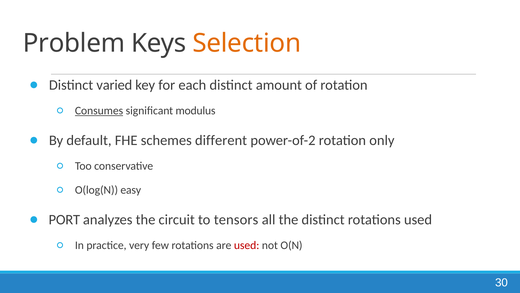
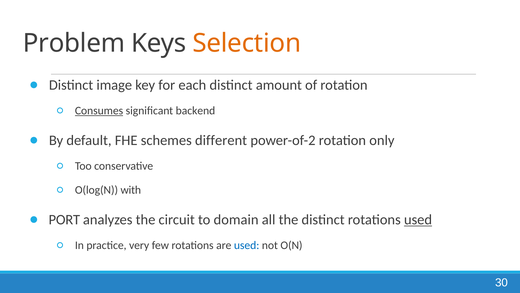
varied: varied -> image (114, 85)
modulus: modulus -> backend (195, 111)
easy: easy -> with (131, 190)
tensors: tensors -> domain (236, 219)
used underline: none -> present (418, 219)
used colour: red -> blue (247, 245)
